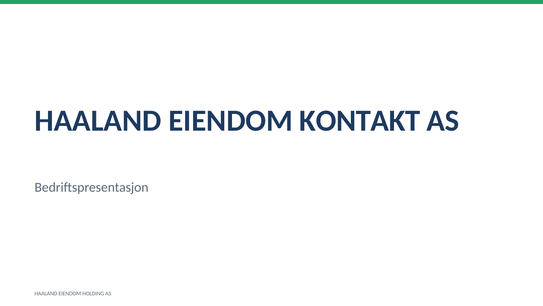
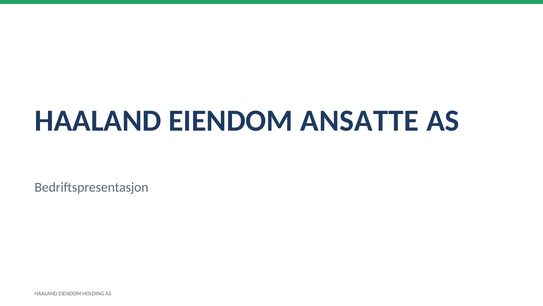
KONTAKT: KONTAKT -> ANSATTE (360, 120)
